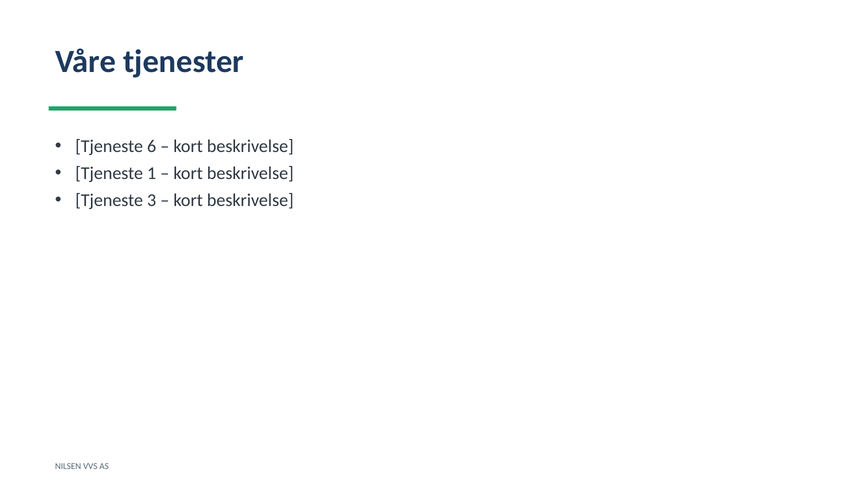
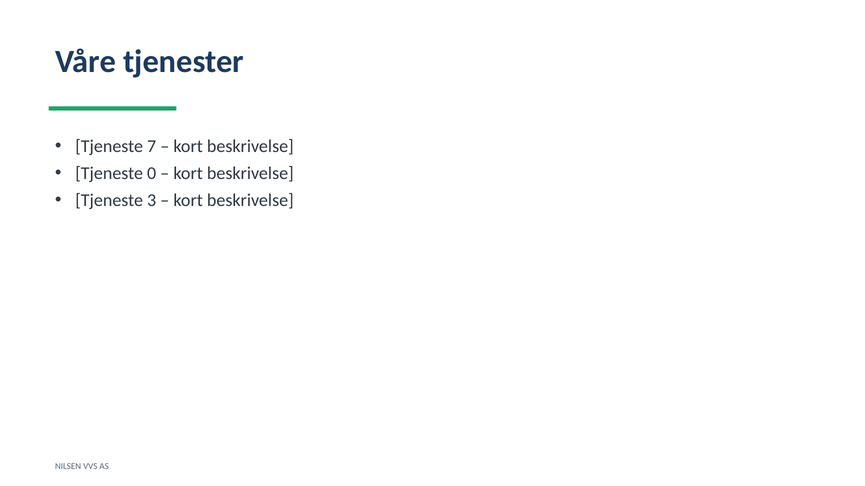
6: 6 -> 7 (152, 147)
1: 1 -> 0 (152, 174)
